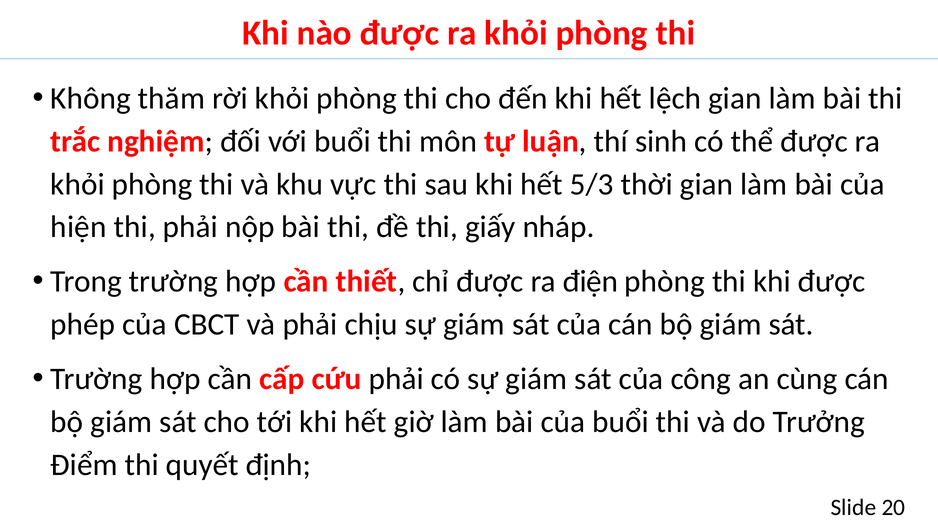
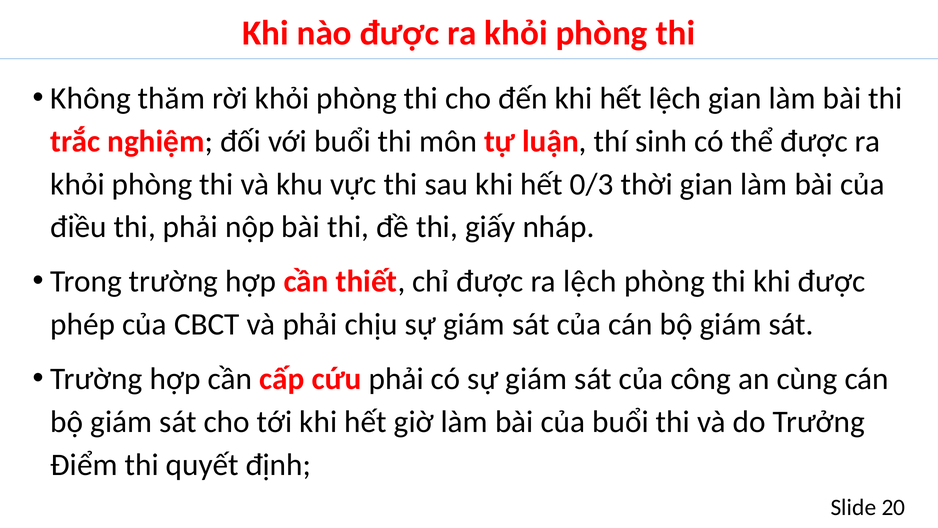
5/3: 5/3 -> 0/3 (592, 184)
hiện: hiện -> điều (79, 227)
ra điện: điện -> lệch (590, 281)
